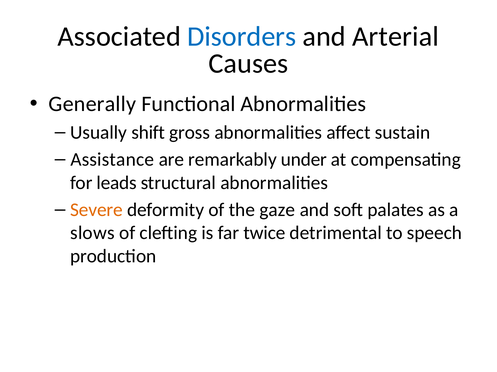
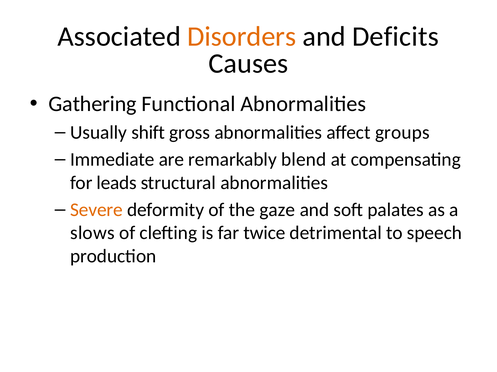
Disorders colour: blue -> orange (242, 37)
Arterial: Arterial -> Deficits (395, 37)
Generally: Generally -> Gathering (93, 104)
sustain: sustain -> groups (402, 133)
Assistance: Assistance -> Immediate (112, 160)
under: under -> blend (304, 160)
